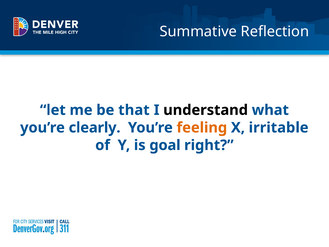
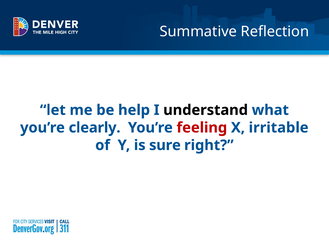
that: that -> help (134, 110)
feeling colour: orange -> red (202, 128)
goal: goal -> sure (165, 145)
